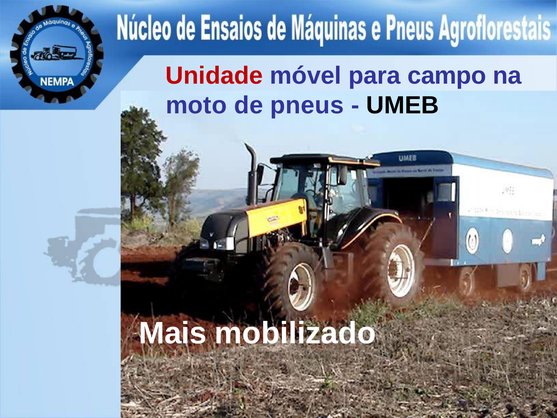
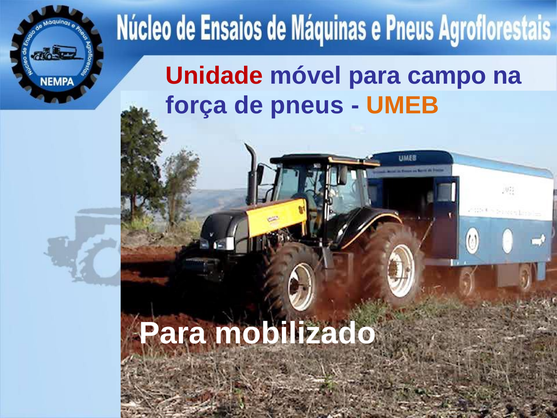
moto: moto -> força (196, 105)
UMEB colour: black -> orange (403, 105)
Mais: Mais -> Para (173, 333)
